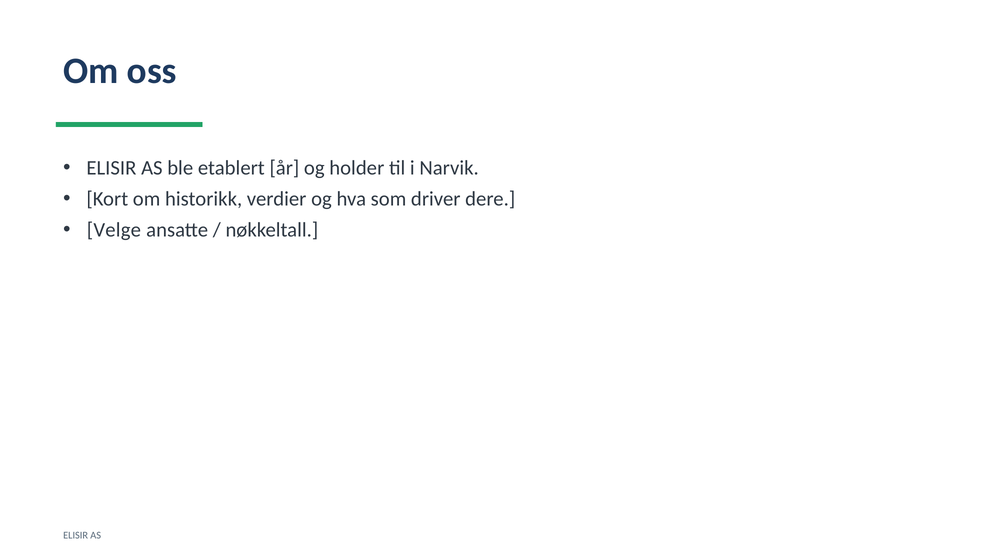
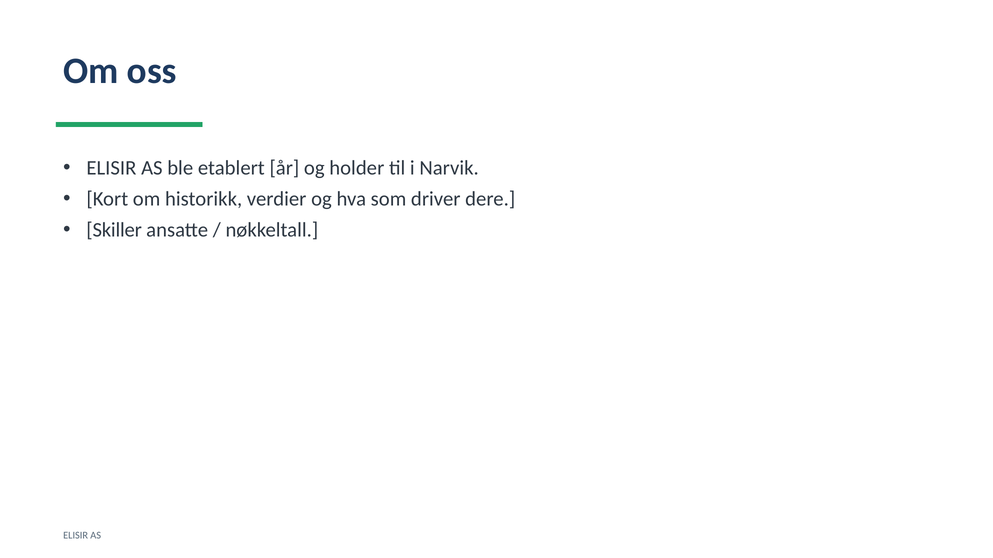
Velge: Velge -> Skiller (114, 230)
